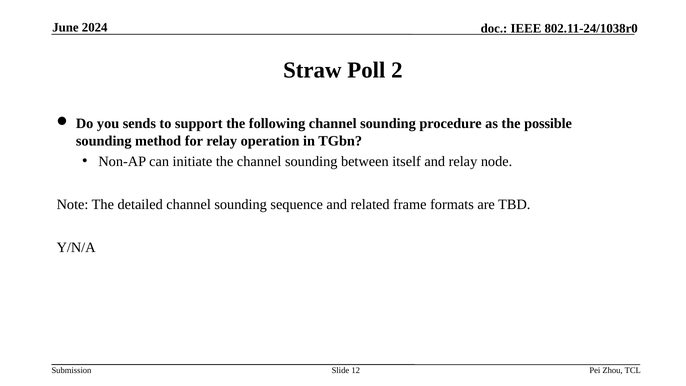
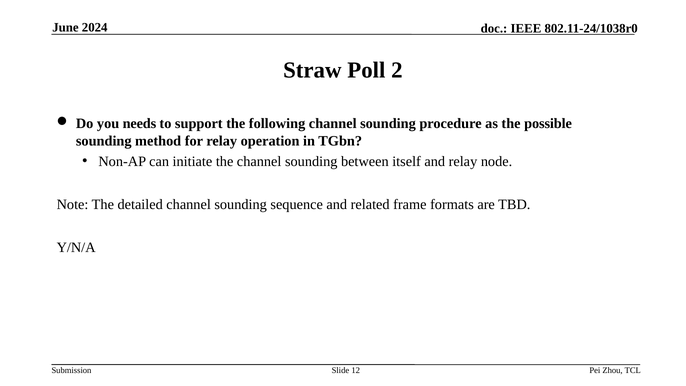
sends: sends -> needs (139, 124)
